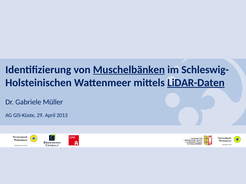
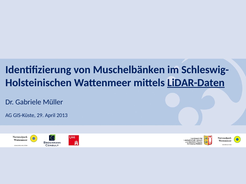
Muschelbänken underline: present -> none (129, 70)
